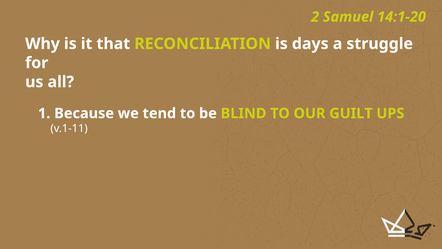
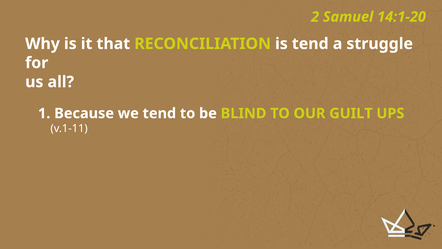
is days: days -> tend (310, 44)
